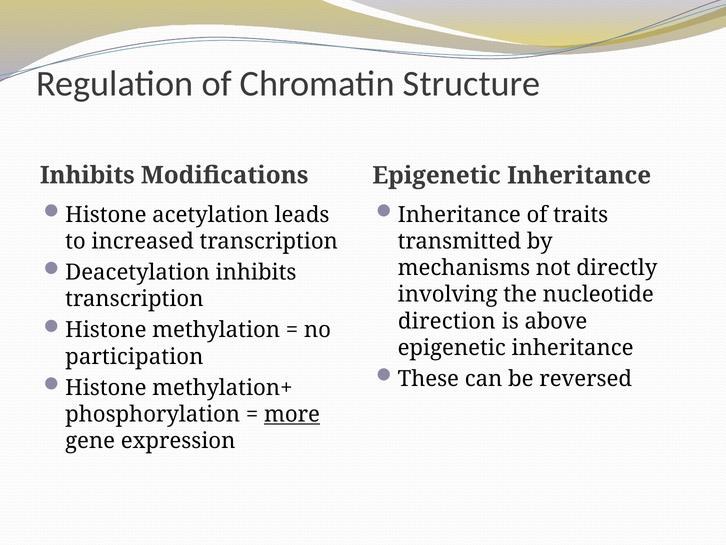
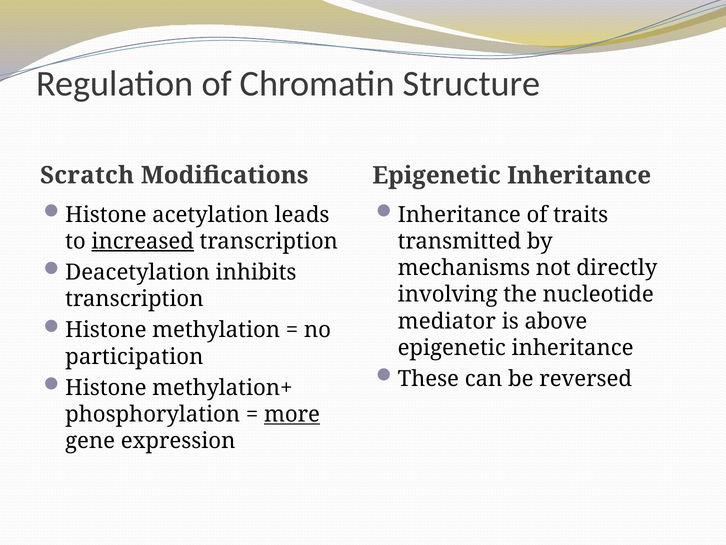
Inhibits: Inhibits -> Scratch (87, 175)
increased underline: none -> present (143, 241)
direction: direction -> mediator (447, 321)
